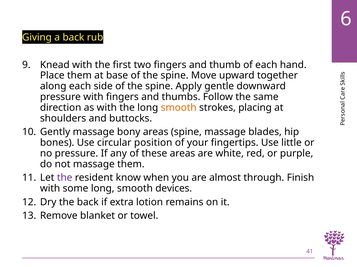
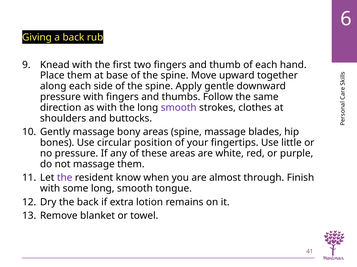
smooth colour: orange -> purple (179, 108)
placing: placing -> clothes (255, 108)
devices: devices -> tongue (174, 189)
